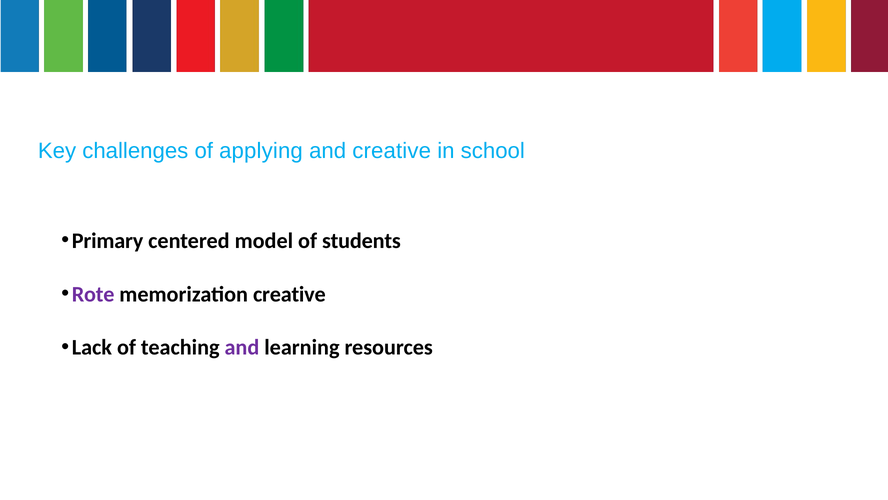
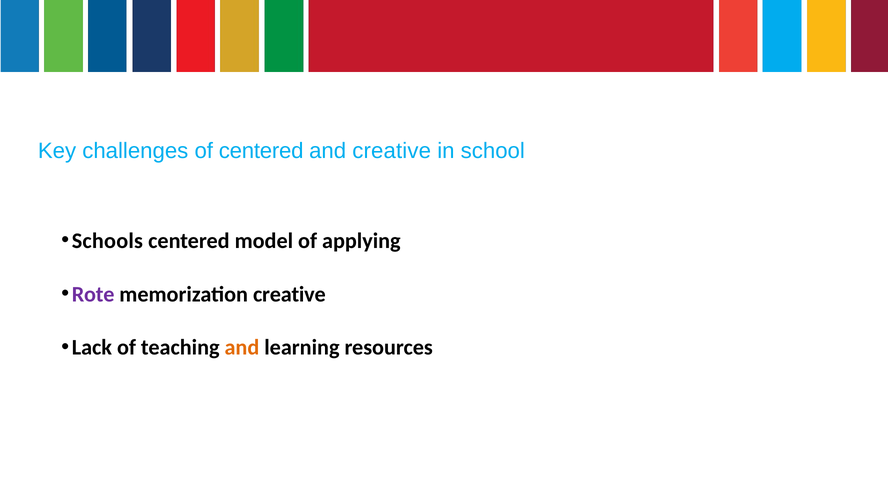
of applying: applying -> centered (261, 151)
Primary: Primary -> Schools (107, 241)
students: students -> applying (361, 241)
and colour: purple -> orange (242, 347)
